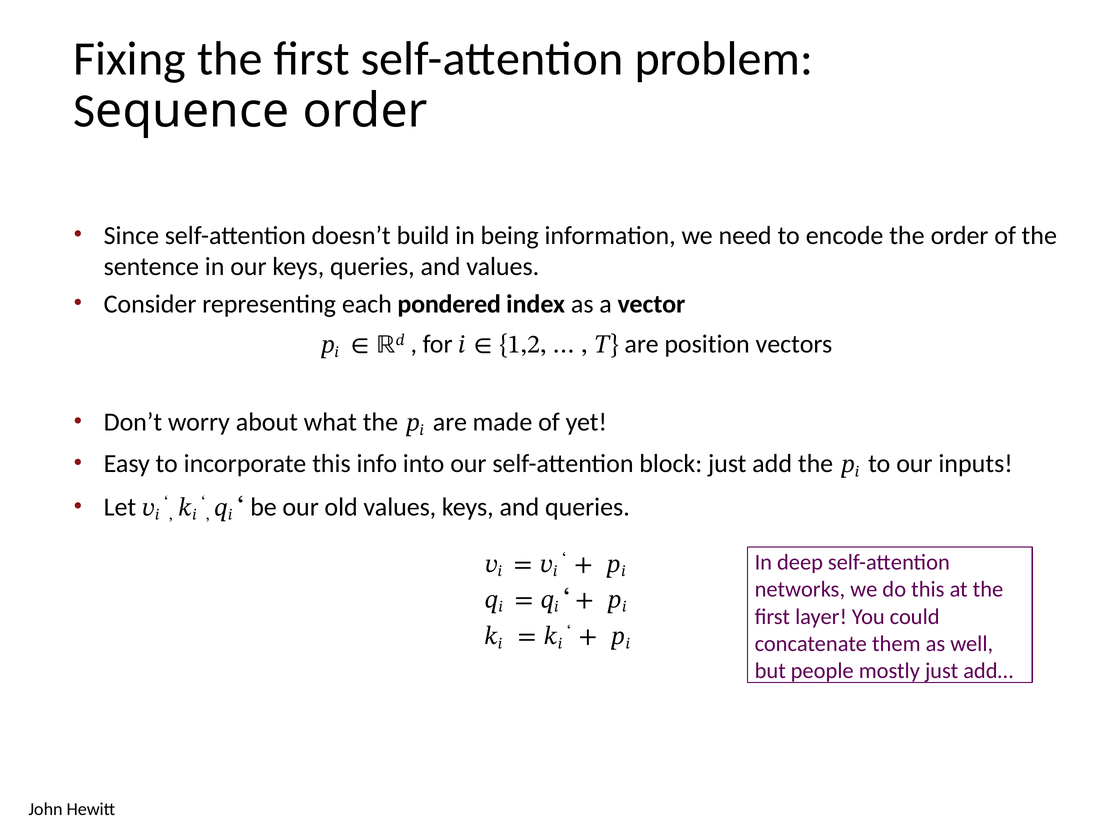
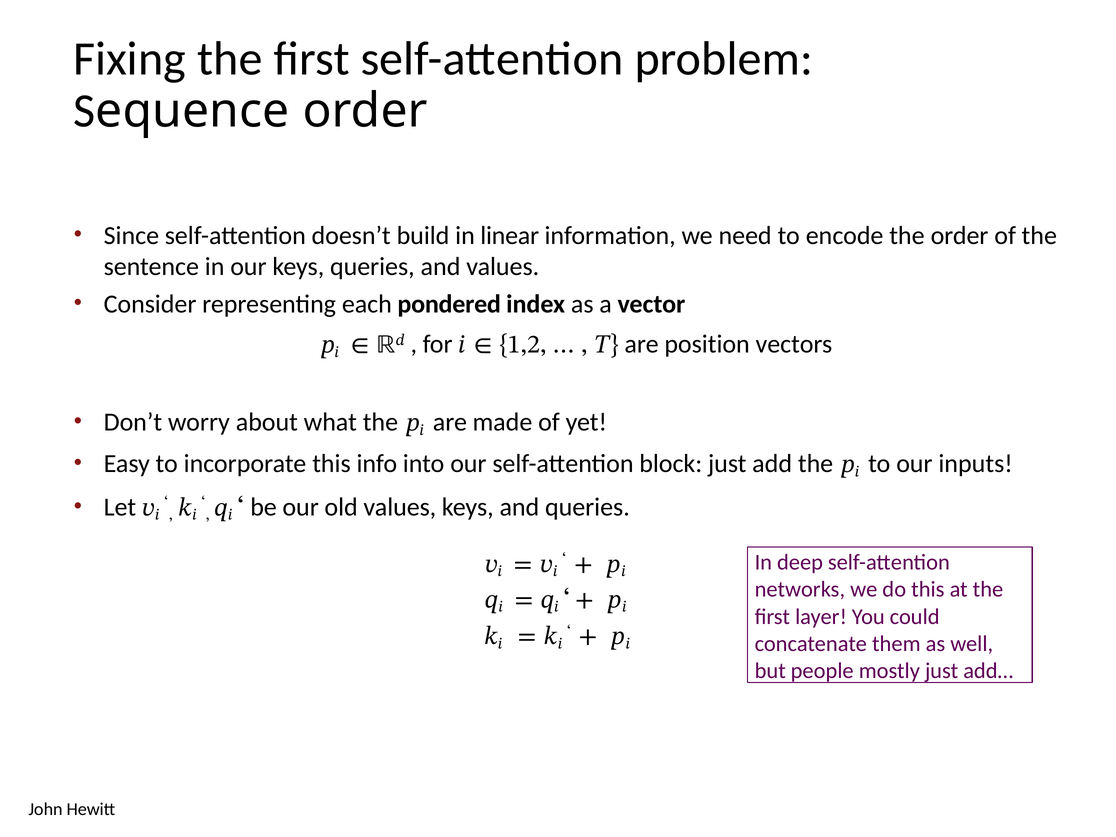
being: being -> linear (510, 235)
